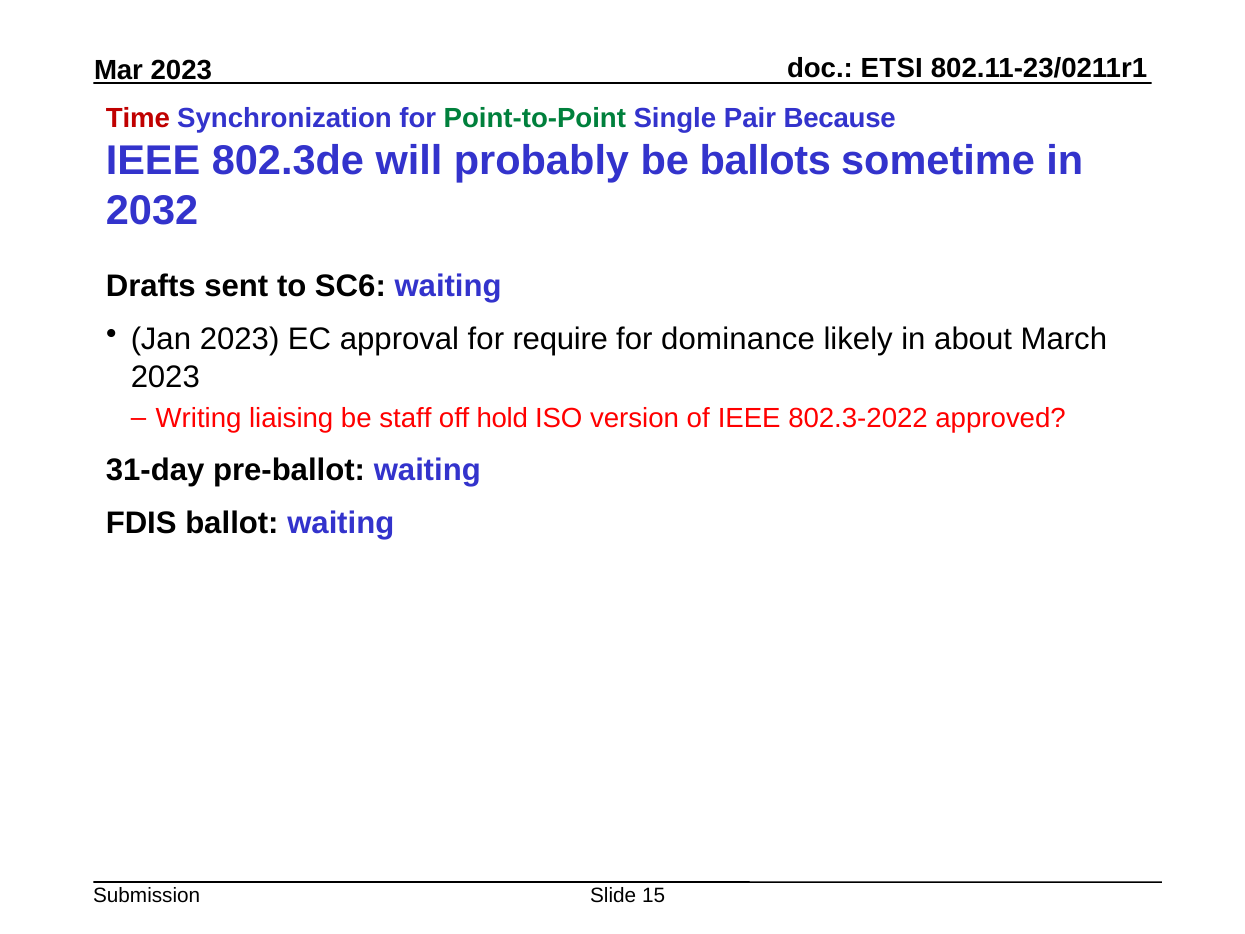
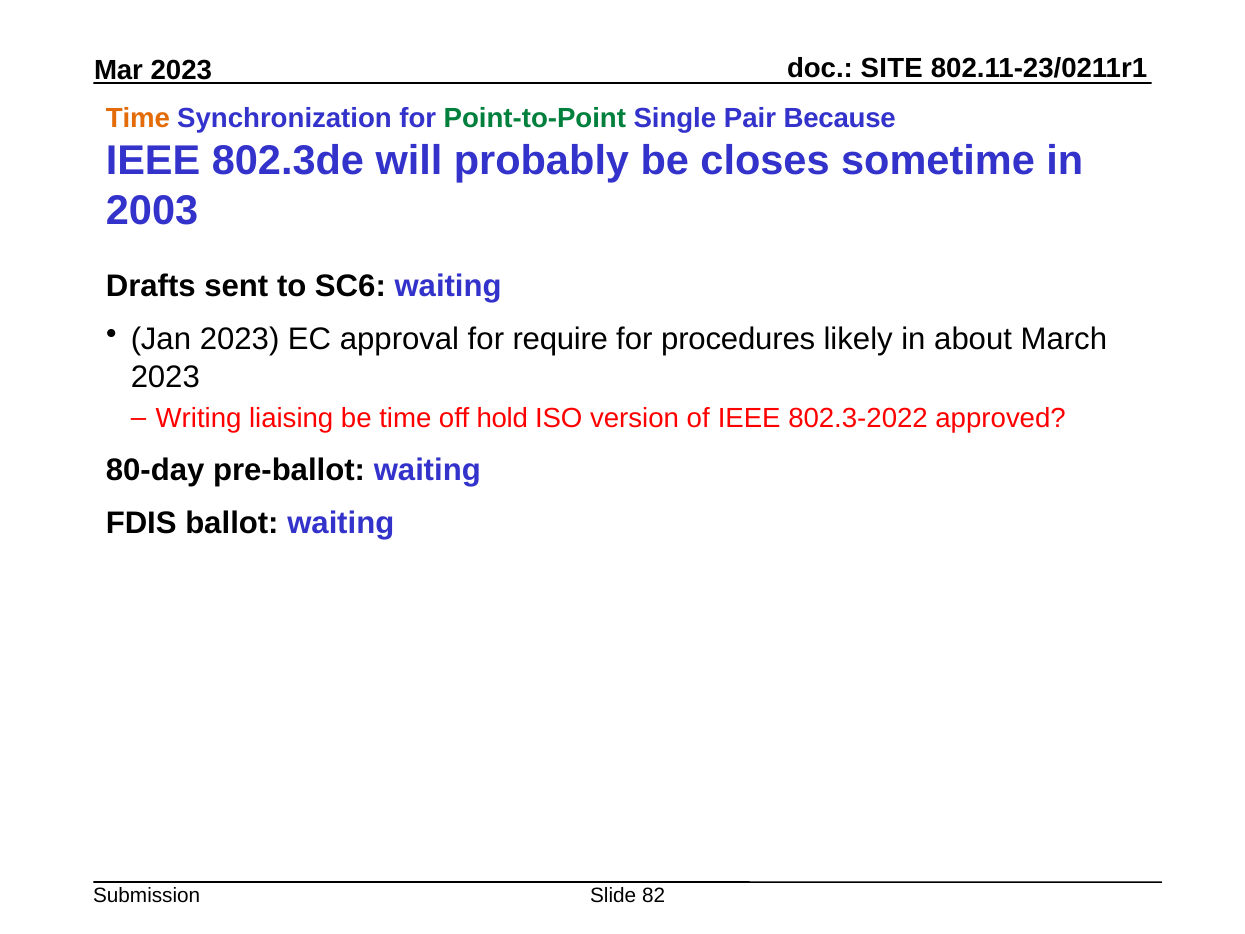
ETSI: ETSI -> SITE (892, 68)
Time colour: red -> orange (138, 118)
ballots: ballots -> closes (765, 161)
2032: 2032 -> 2003 (152, 210)
dominance: dominance -> procedures (738, 339)
be staff: staff -> time (405, 419)
31-day: 31-day -> 80-day (155, 470)
15: 15 -> 82 (654, 896)
